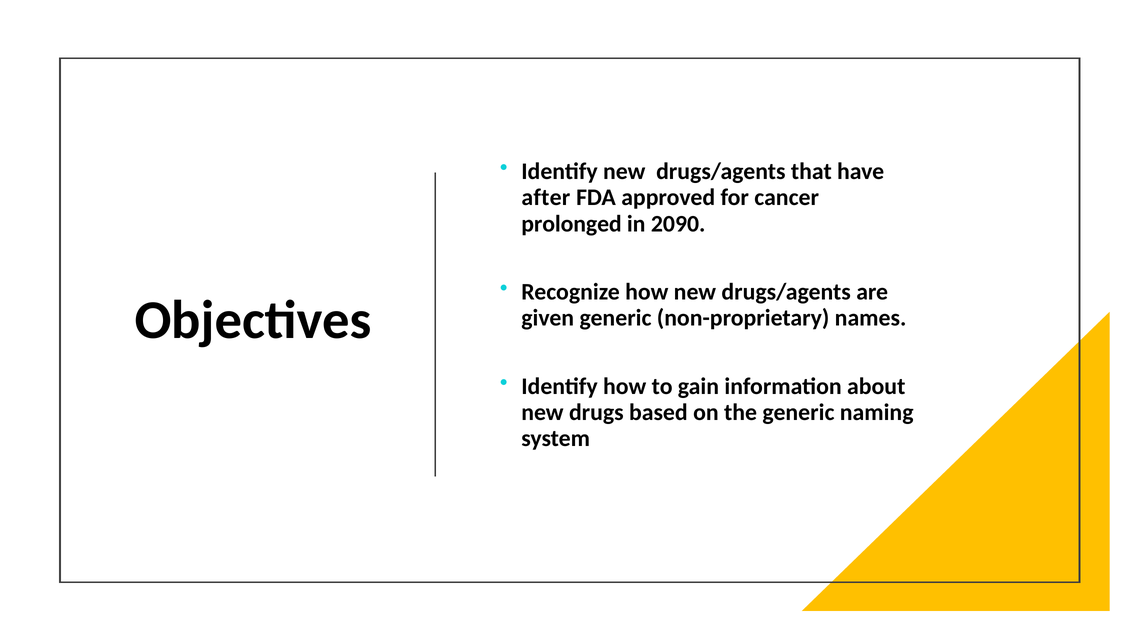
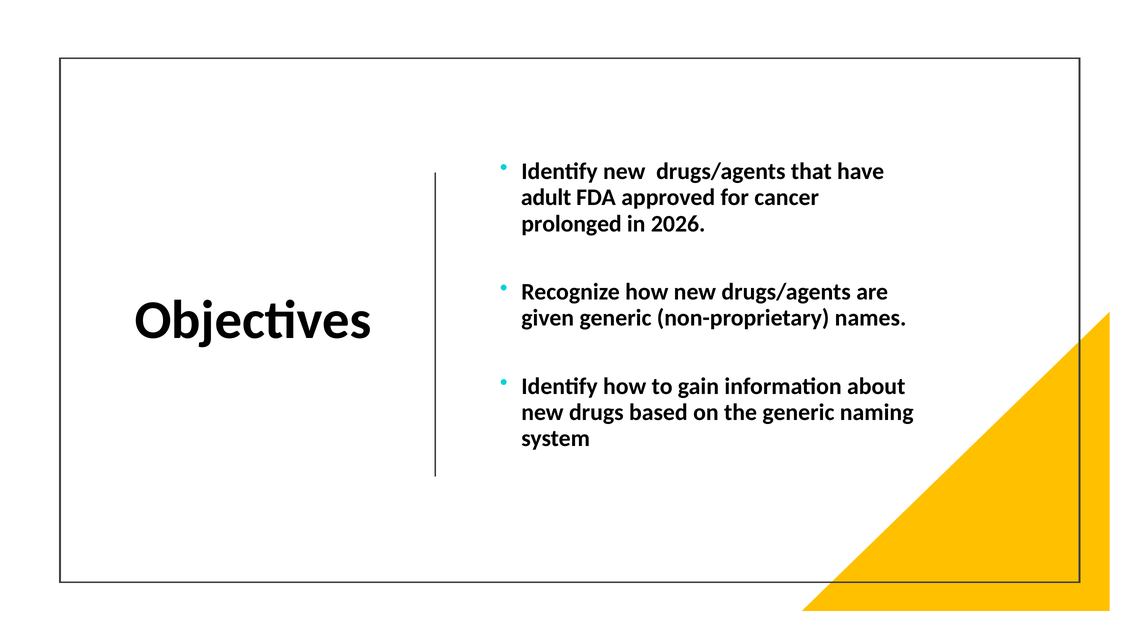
after: after -> adult (546, 198)
2090: 2090 -> 2026 (678, 224)
